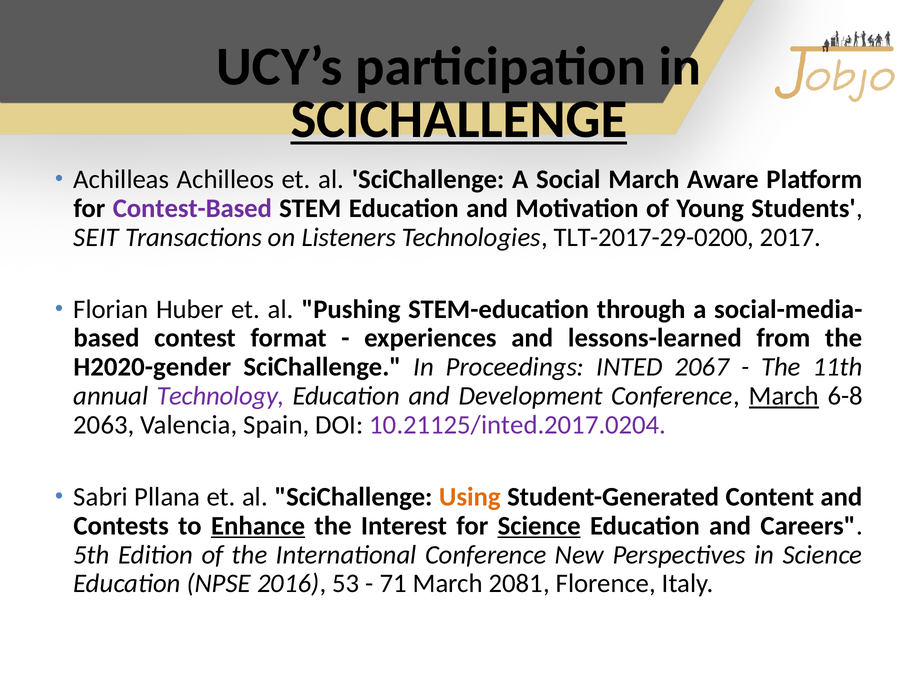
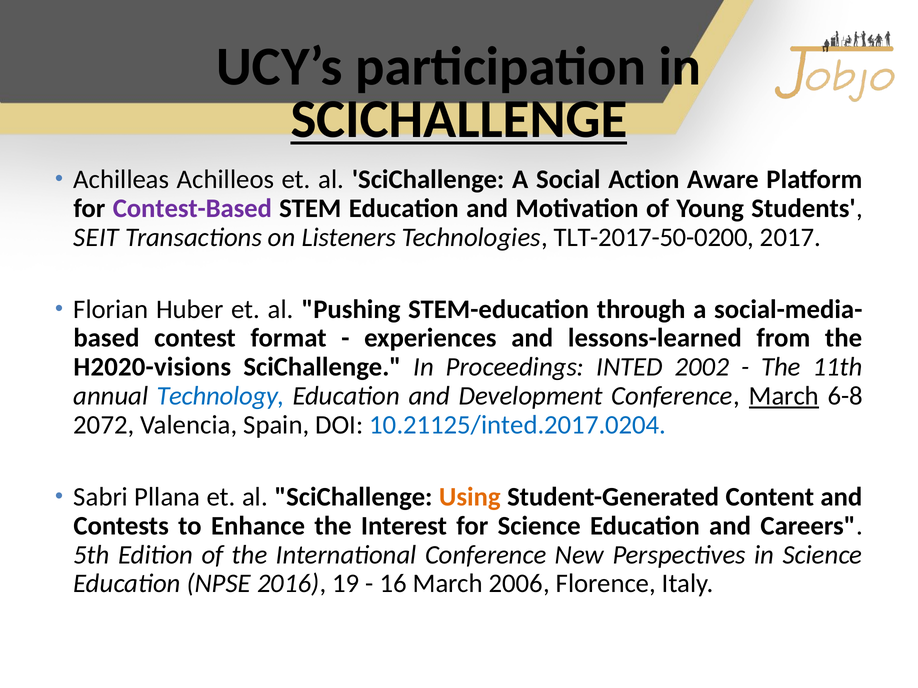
Social March: March -> Action (644, 180)
TLT-2017-29-0200: TLT-2017-29-0200 -> TLT-2017-50-0200 (654, 237)
H2020-gender: H2020-gender -> H2020-visions (152, 367)
2067: 2067 -> 2002 (702, 367)
Technology colour: purple -> blue (221, 396)
2063: 2063 -> 2072 (104, 425)
10.21125/inted.2017.0204 colour: purple -> blue (518, 425)
Enhance underline: present -> none (258, 526)
Science underline: present -> none (539, 526)
53: 53 -> 19 (346, 584)
71: 71 -> 16 (393, 584)
2081: 2081 -> 2006 (519, 584)
